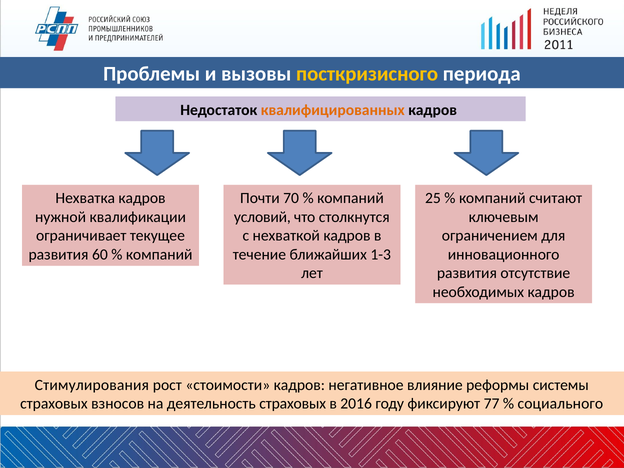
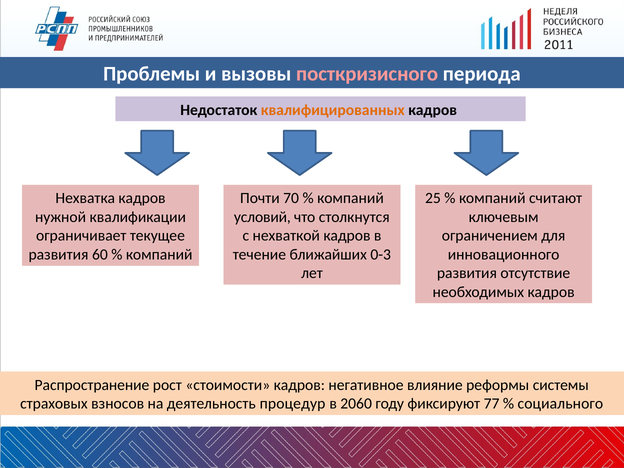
посткризисного colour: yellow -> pink (367, 74)
1-3: 1-3 -> 0-3 (381, 254)
Стимулирования: Стимулирования -> Распространение (92, 385)
деятельность страховых: страховых -> процедур (293, 404)
2016: 2016 -> 2060 (356, 404)
